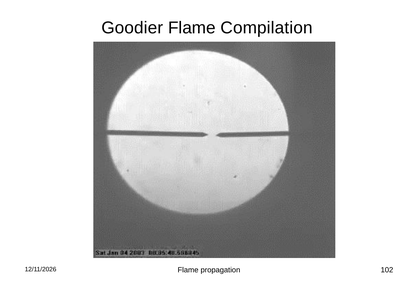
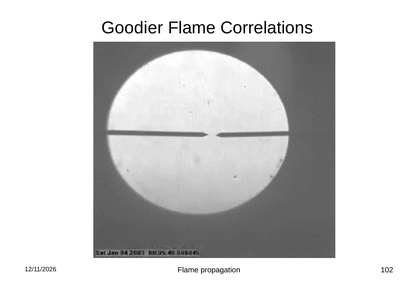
Compilation: Compilation -> Correlations (267, 28)
